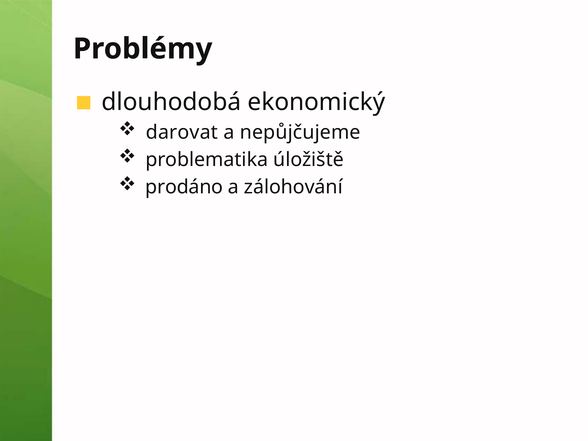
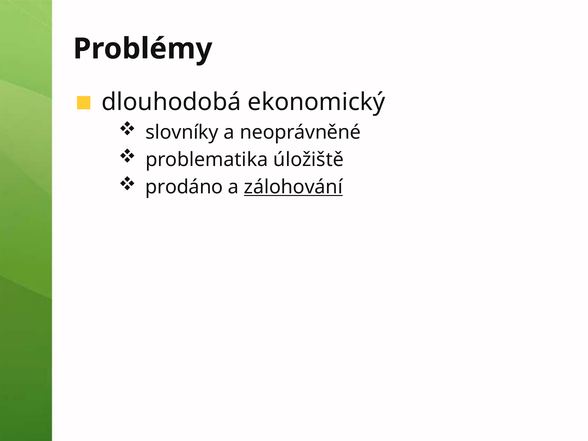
darovat: darovat -> slovníky (182, 132)
nepůjčujeme: nepůjčujeme -> neoprávněné (300, 132)
zálohování underline: none -> present (293, 187)
